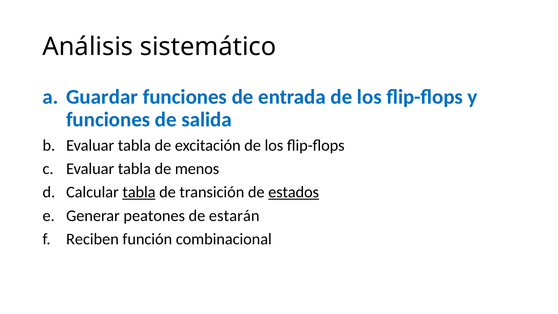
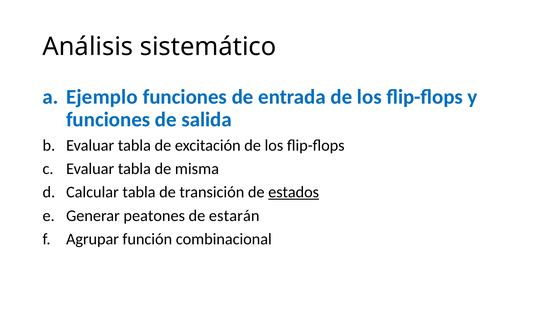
Guardar: Guardar -> Ejemplo (102, 97)
menos: menos -> misma (197, 169)
tabla underline: present -> none (139, 192)
Reciben: Reciben -> Agrupar (92, 239)
